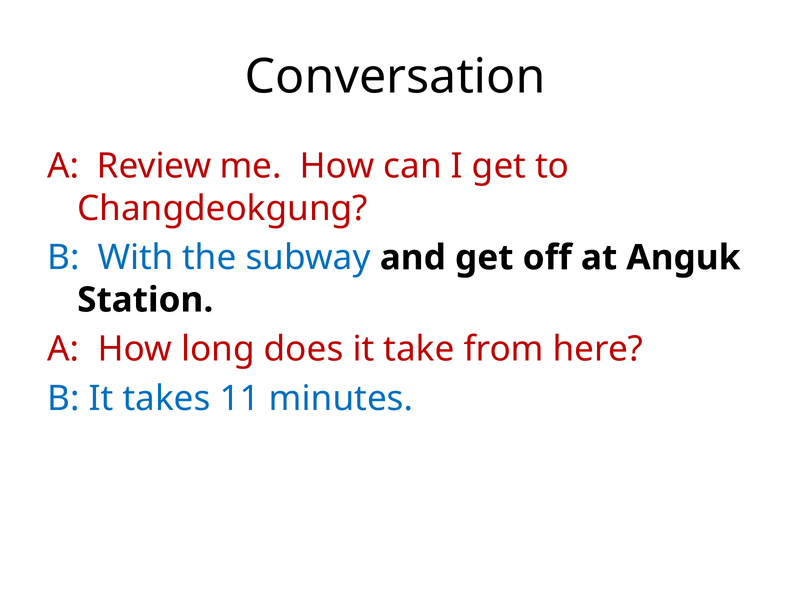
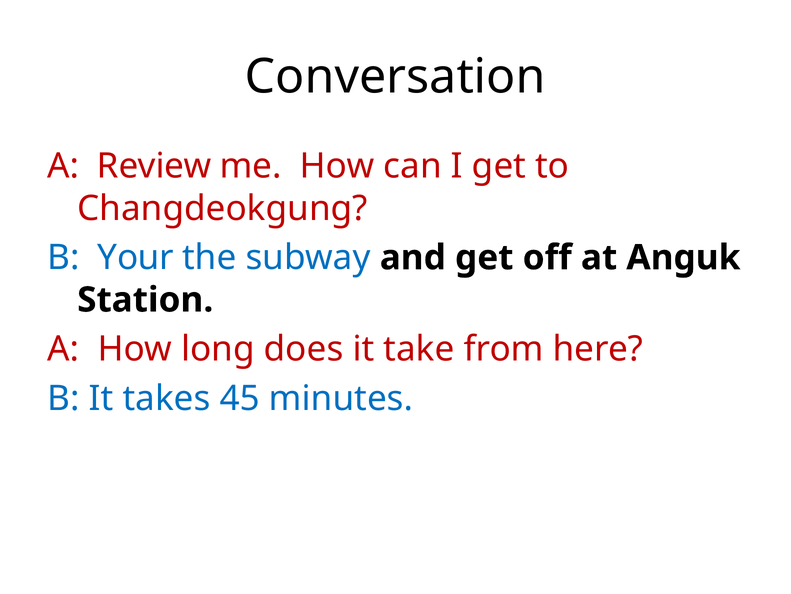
With: With -> Your (136, 257)
11: 11 -> 45 (240, 398)
